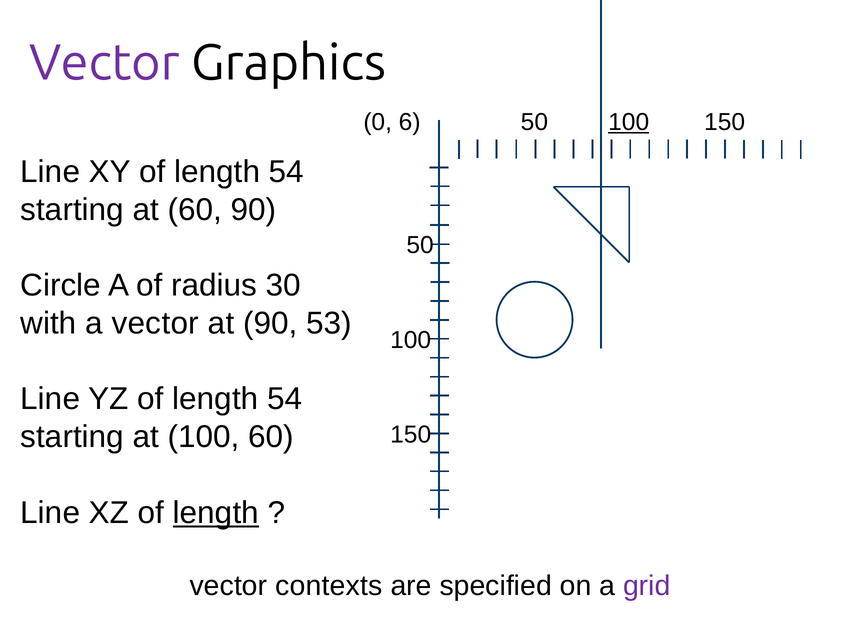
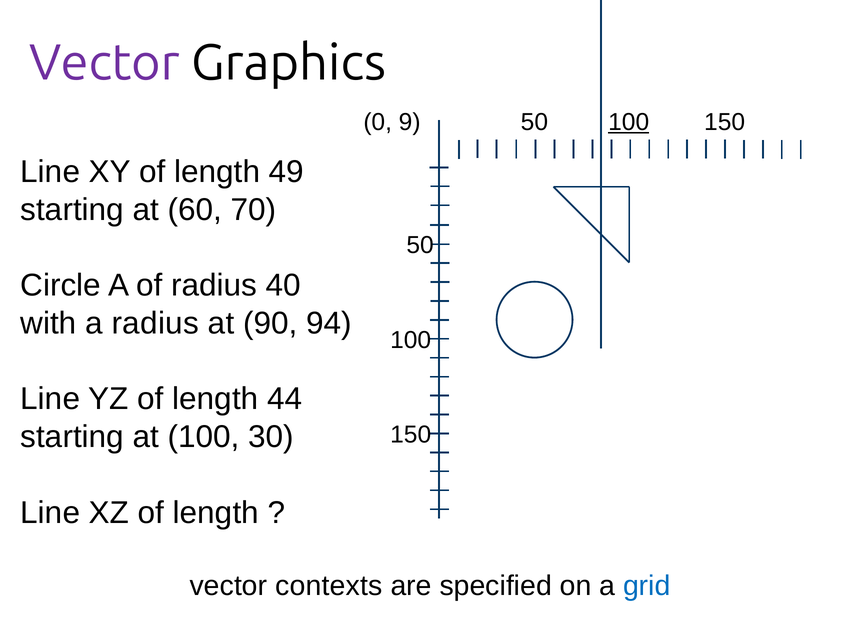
6: 6 -> 9 (410, 122)
XY of length 54: 54 -> 49 (286, 172)
60 90: 90 -> 70 (253, 210)
30: 30 -> 40 (283, 286)
a vector: vector -> radius (155, 324)
53: 53 -> 94 (329, 324)
YZ of length 54: 54 -> 44 (285, 399)
100 60: 60 -> 30 (271, 437)
length underline: present -> none (216, 513)
grid colour: purple -> blue (647, 586)
